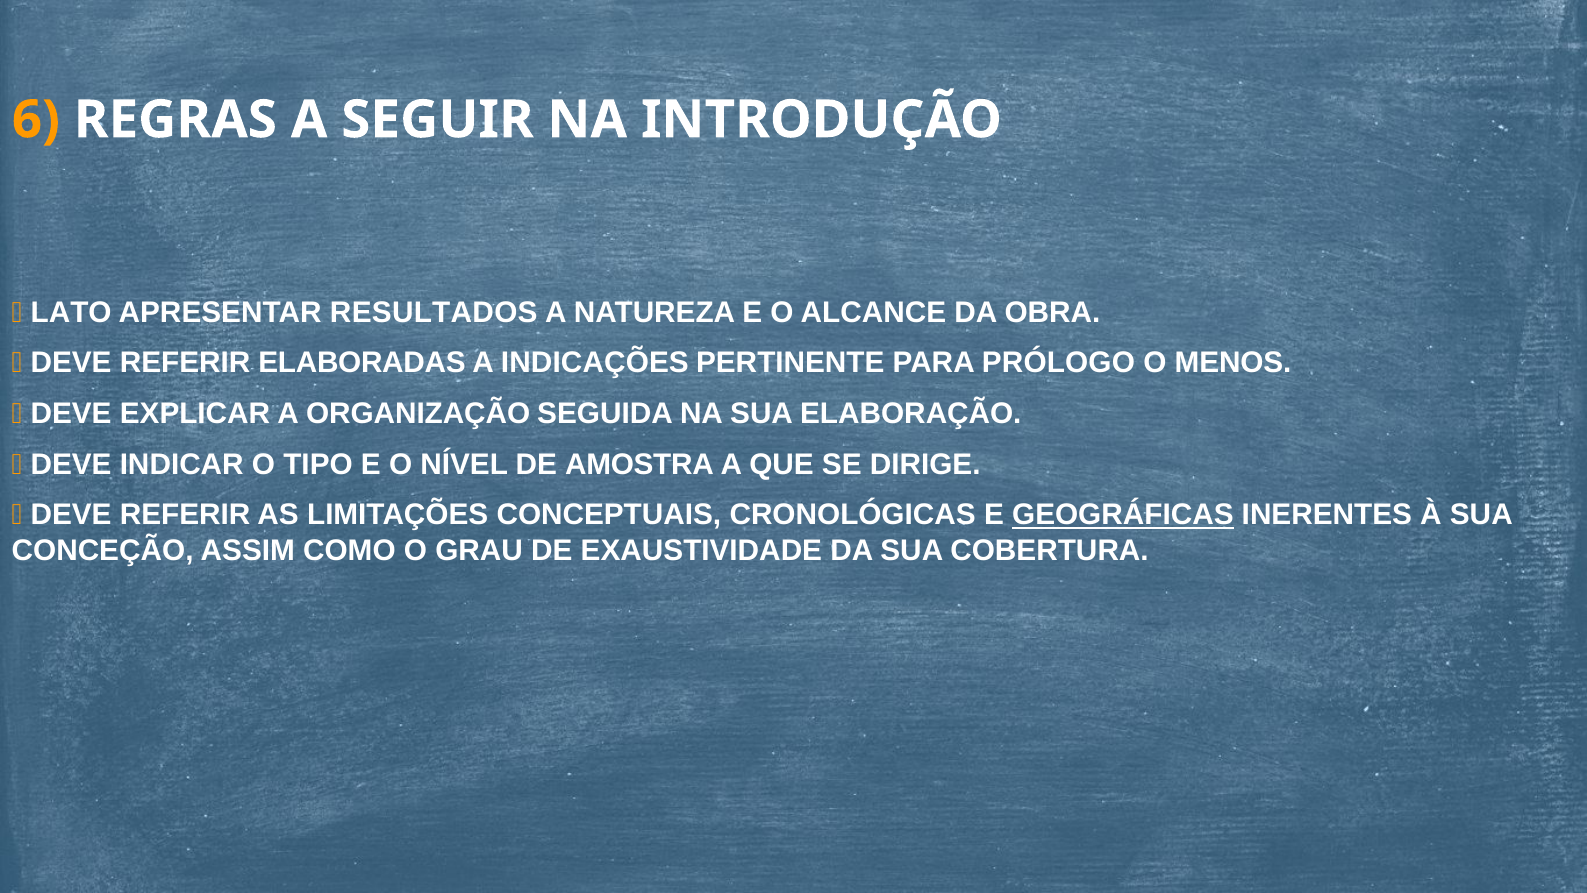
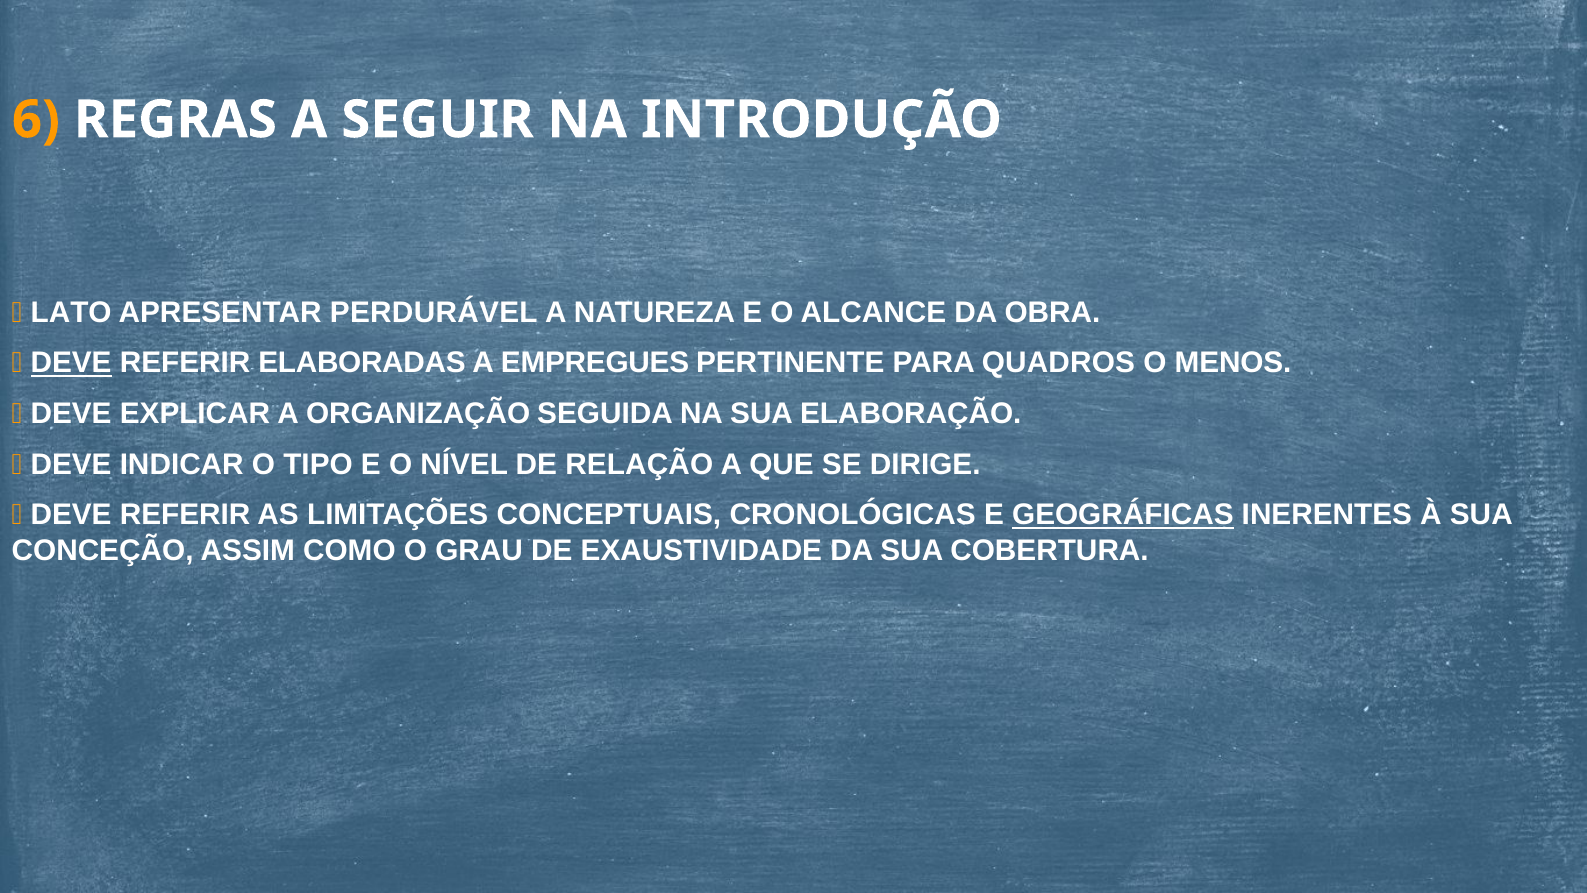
RESULTADOS: RESULTADOS -> PERDURÁVEL (434, 312)
DEVE underline: none -> present (71, 363)
INDICAÇÕES: INDICAÇÕES -> EMPREGUES (595, 363)
PRÓLOGO: PRÓLOGO -> QUADROS (1058, 363)
AMOSTRA: AMOSTRA -> RELAÇÃO (639, 464)
